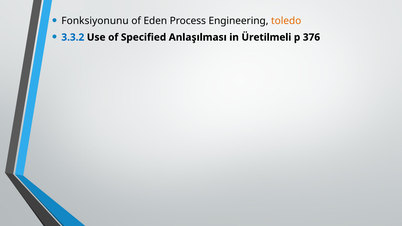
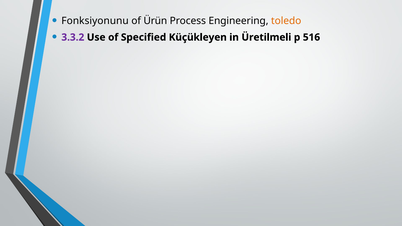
Eden: Eden -> Ürün (155, 21)
3.3.2 colour: blue -> purple (73, 37)
Anlaşılması: Anlaşılması -> Küçükleyen (198, 37)
376: 376 -> 516 (311, 37)
